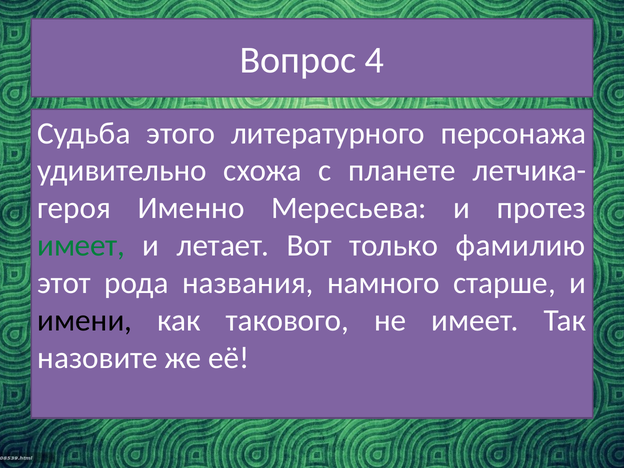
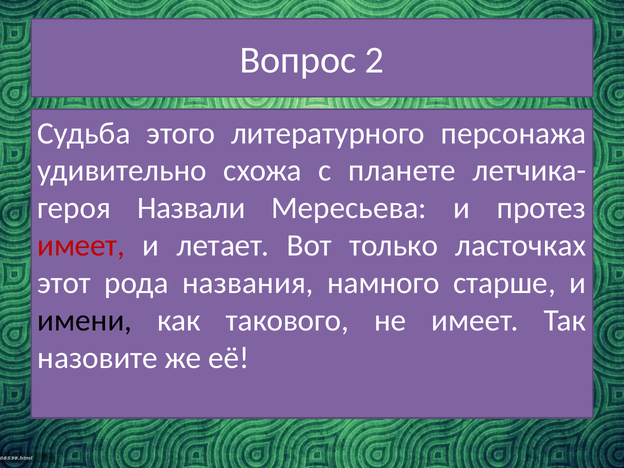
4: 4 -> 2 (375, 60)
Именно: Именно -> Назвали (191, 208)
имеет colour: green -> red (81, 246)
фамилию: фамилию -> ласточках (521, 246)
